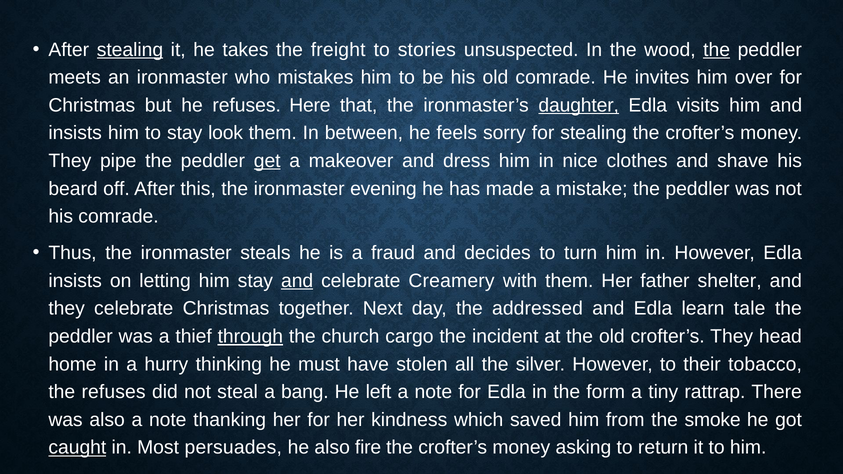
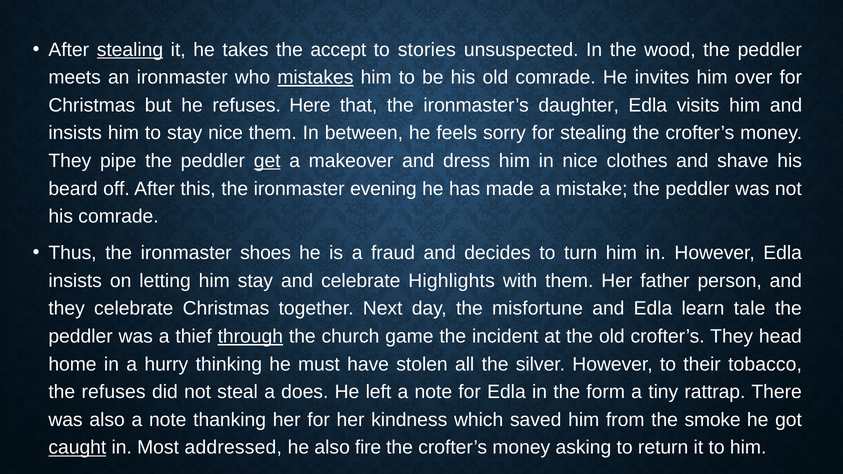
freight: freight -> accept (338, 50)
the underline: present -> none (717, 50)
mistakes underline: none -> present (315, 78)
daughter underline: present -> none (579, 105)
stay look: look -> nice (226, 133)
steals: steals -> shoes (266, 253)
and underline: present -> none (297, 281)
Creamery: Creamery -> Highlights (452, 281)
shelter: shelter -> person (730, 281)
addressed: addressed -> misfortune (537, 309)
cargo: cargo -> game (409, 337)
bang: bang -> does (305, 392)
persuades: persuades -> addressed (233, 448)
